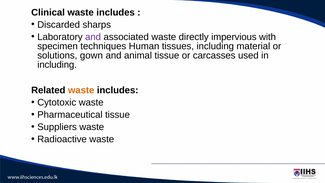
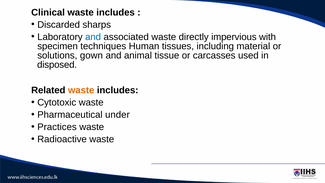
and colour: purple -> blue (93, 37)
including: including -> disposed (57, 65)
Pharmaceutical tissue: tissue -> under (117, 115)
Suppliers: Suppliers -> Practices (57, 127)
